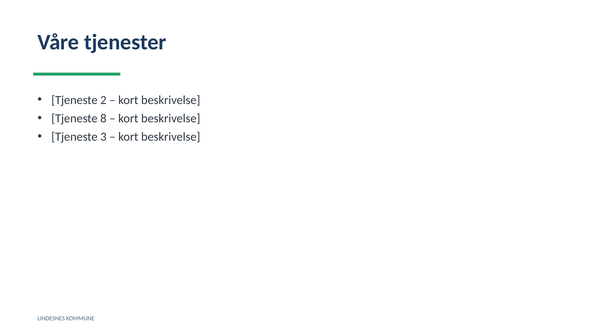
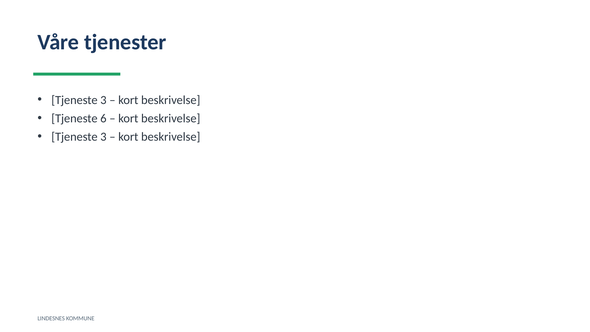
2: 2 -> 3 (103, 100)
8: 8 -> 6 (103, 118)
